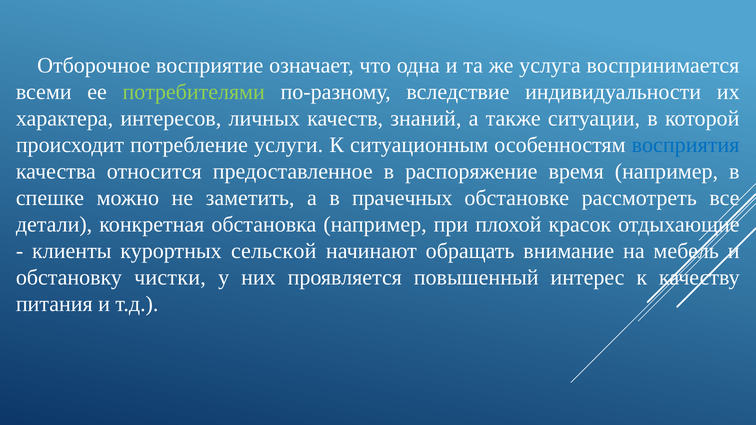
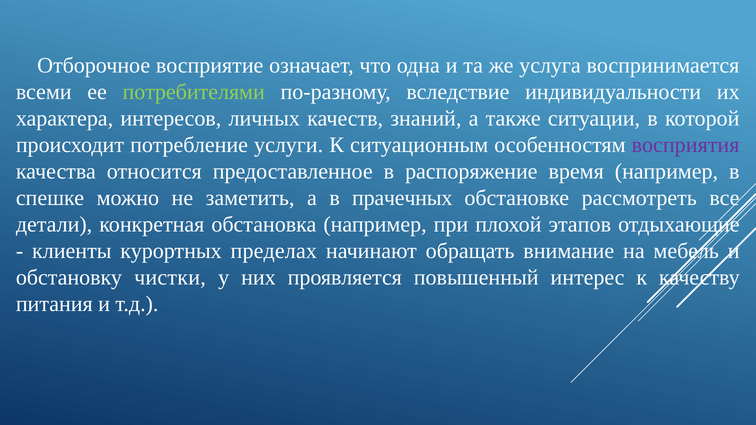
восприятия colour: blue -> purple (686, 145)
красок: красок -> этапов (580, 224)
сельской: сельской -> пределах (274, 251)
